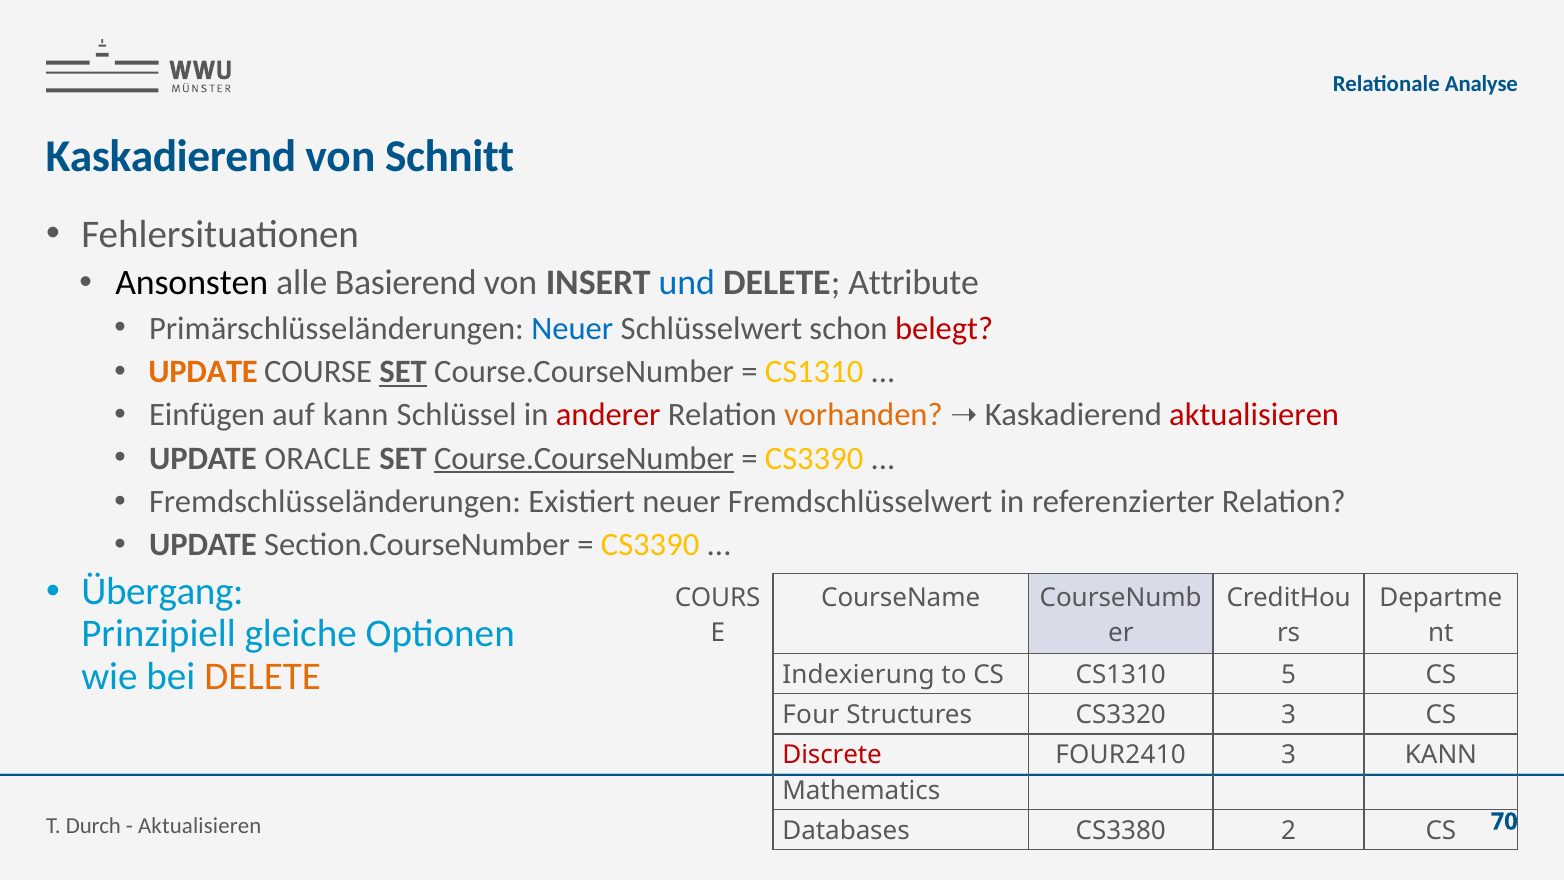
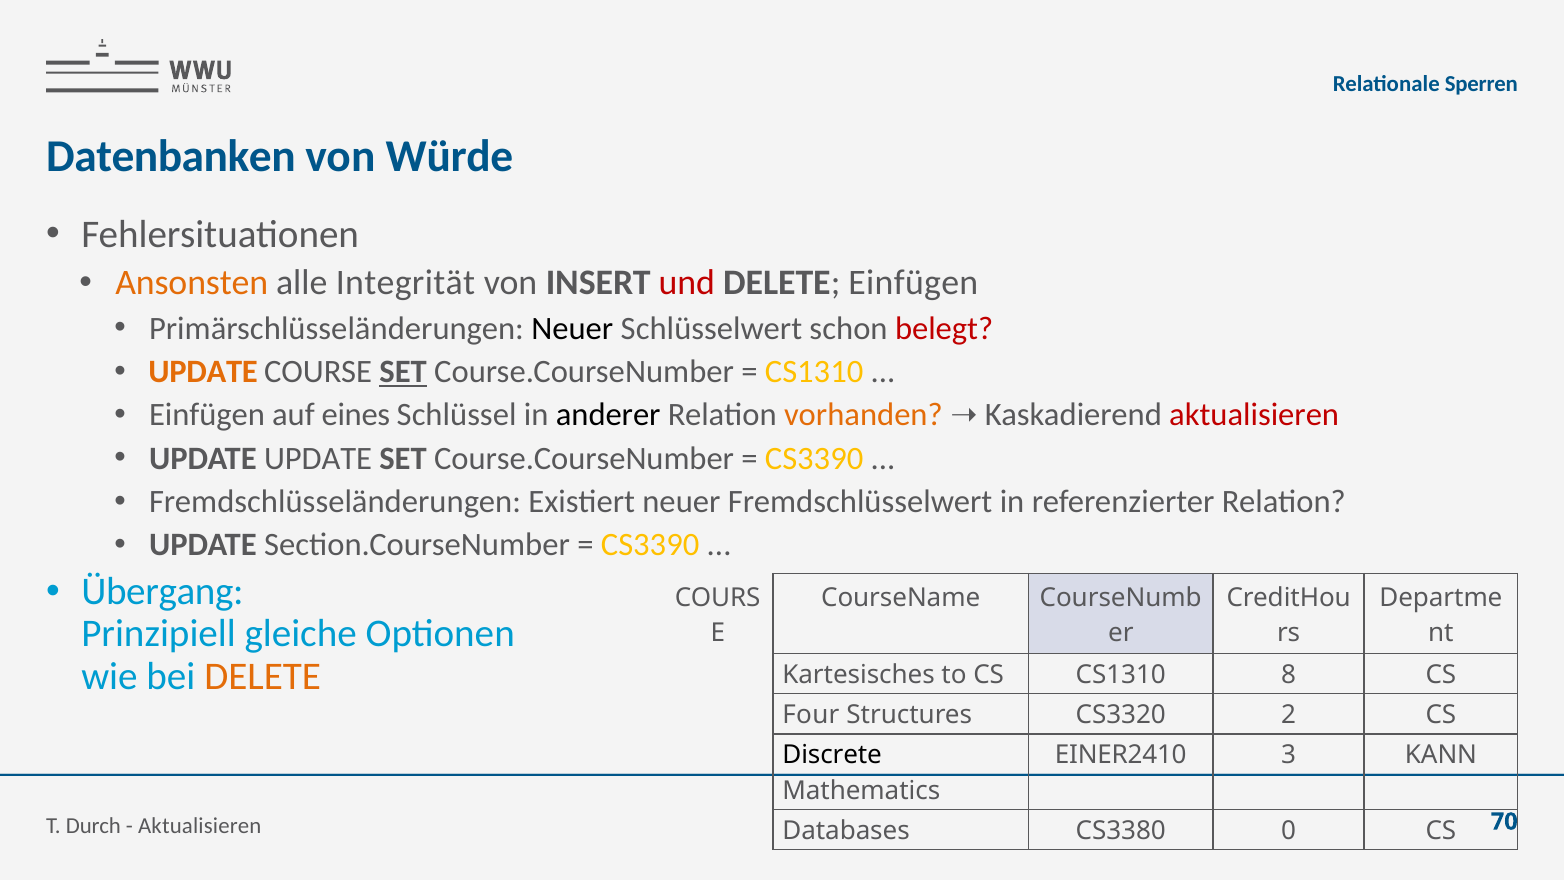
Analyse: Analyse -> Sperren (1481, 84)
Kaskadierend: Kaskadierend -> Datenbanken (171, 156)
Schnitt: Schnitt -> Würde (449, 156)
Ansonsten colour: black -> orange (192, 283)
Basierend: Basierend -> Integrität (405, 283)
und colour: blue -> red (687, 283)
DELETE Attribute: Attribute -> Einfügen (913, 283)
Neuer colour: blue -> black (572, 328)
auf kann: kann -> eines (356, 415)
anderer colour: red -> black (608, 415)
UPDATE ORACLE: ORACLE -> UPDATE (318, 458)
Course.CourseNumber underline: present -> none (584, 458)
Indexierung: Indexierung -> Kartesisches (859, 675)
5: 5 -> 8 (1289, 675)
CS3320 3: 3 -> 2 (1289, 715)
Discrete colour: red -> black (832, 755)
FOUR2410: FOUR2410 -> EINER2410 (1121, 755)
2: 2 -> 0 (1289, 831)
